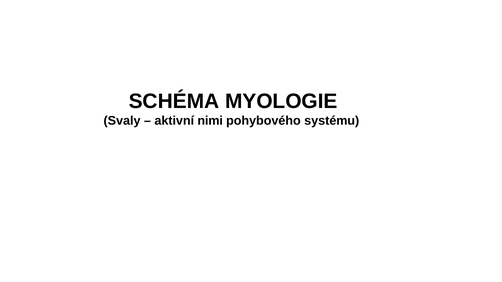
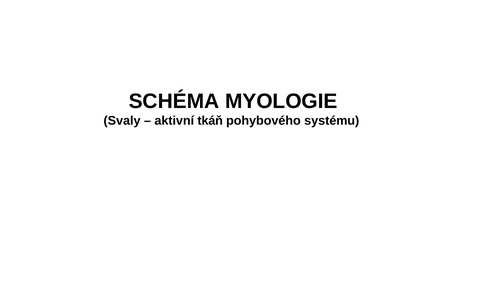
nimi: nimi -> tkáň (210, 121)
